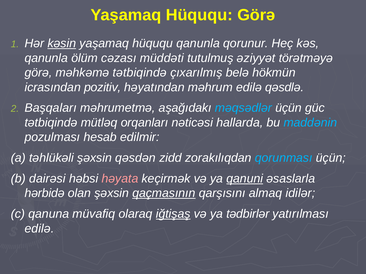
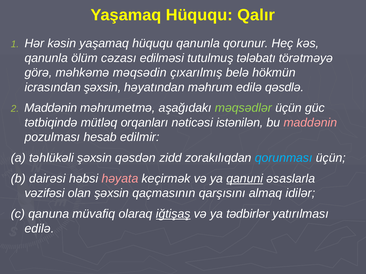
Hüququ Görə: Görə -> Qalır (256, 15)
kəsin underline: present -> none (62, 43)
müddəti: müddəti -> edilməsi (162, 58)
əziyyət: əziyyət -> tələbatı (256, 58)
məhkəmə tətbiqində: tətbiqində -> məqsədin (140, 73)
icrasından pozitiv: pozitiv -> şəxsin (103, 87)
Başqaları: Başqaları -> Maddənin (51, 108)
məqsədlər colour: light blue -> light green (243, 108)
hallarda: hallarda -> istənilən (240, 123)
maddənin colour: light blue -> pink (310, 123)
hərbidə: hərbidə -> vəzifəsi (45, 194)
qaçmasının underline: present -> none (164, 194)
